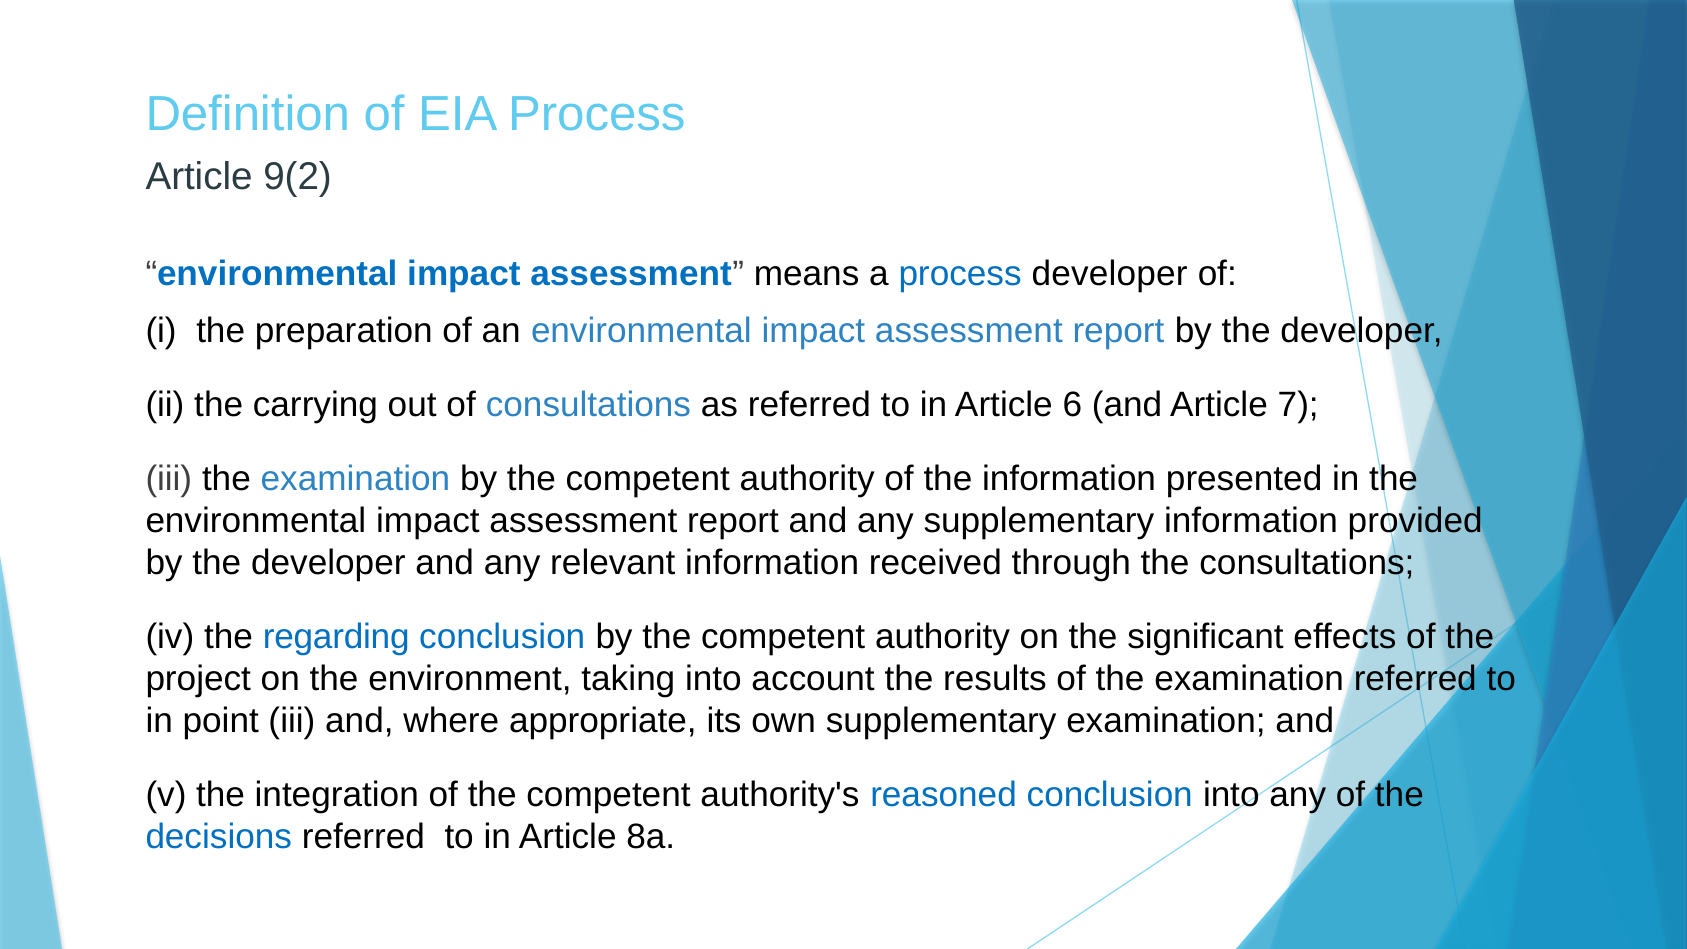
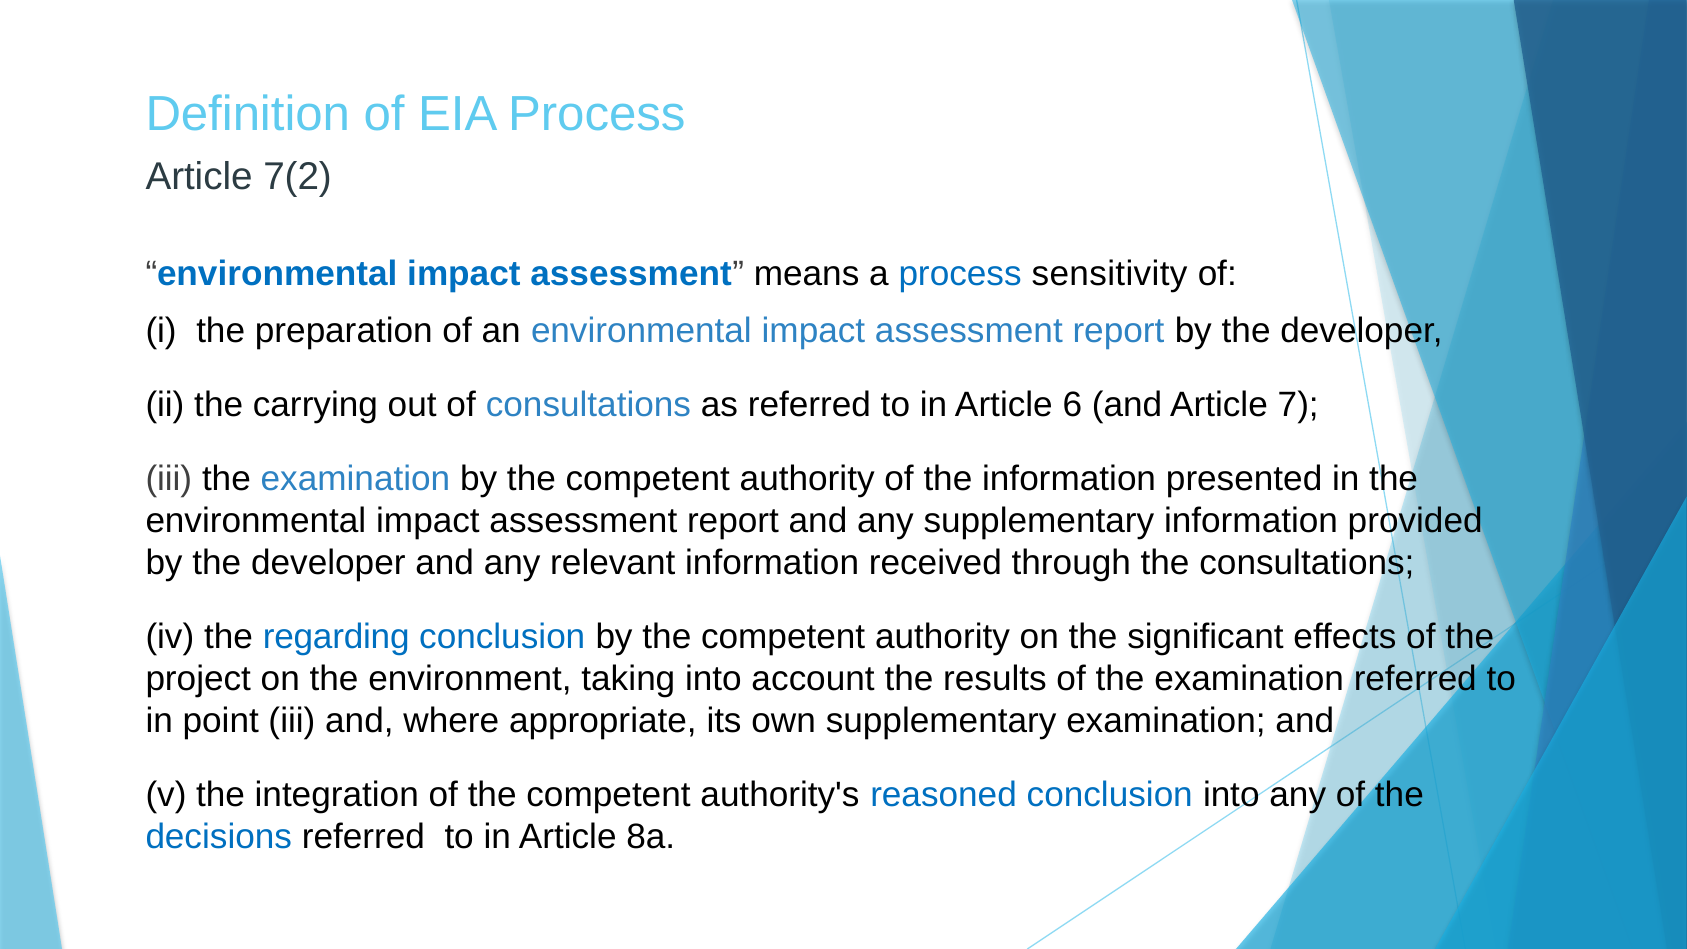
9(2: 9(2 -> 7(2 (298, 176)
process developer: developer -> sensitivity (1110, 274)
